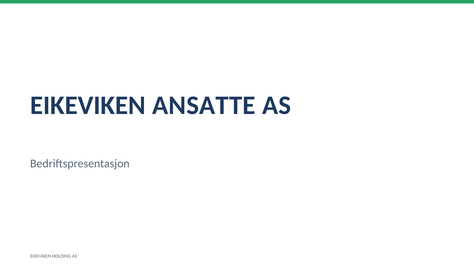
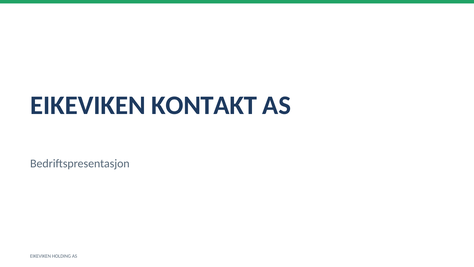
ANSATTE: ANSATTE -> KONTAKT (204, 105)
